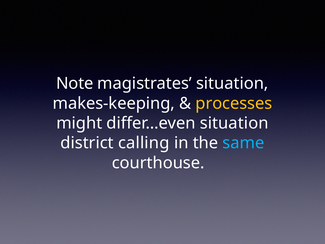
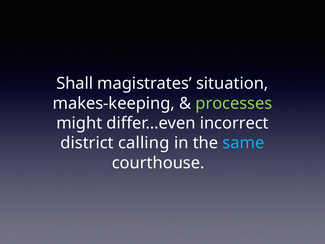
Note: Note -> Shall (75, 83)
processes colour: yellow -> light green (234, 103)
differ…even situation: situation -> incorrect (234, 123)
